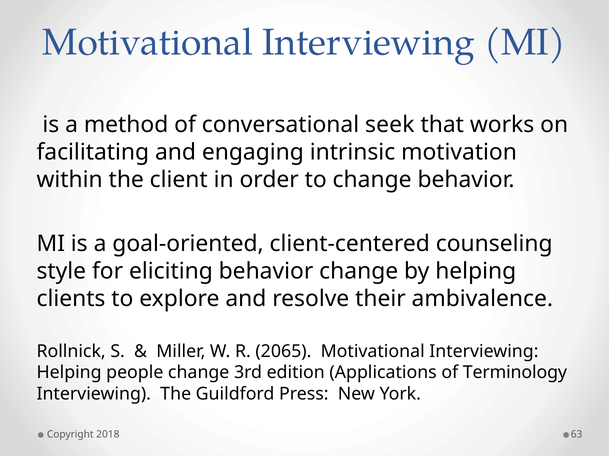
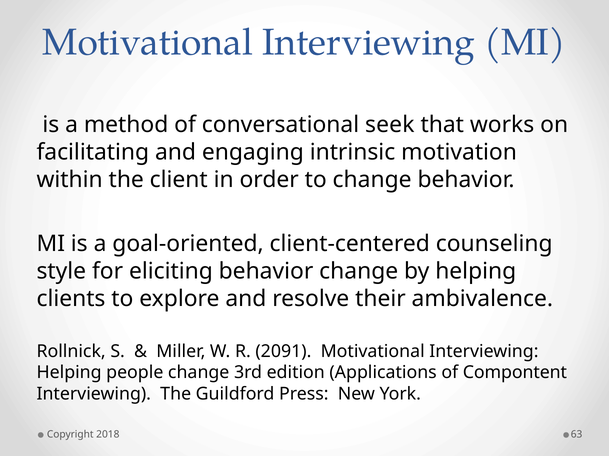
2065: 2065 -> 2091 (283, 352)
Terminology: Terminology -> Compontent (515, 373)
